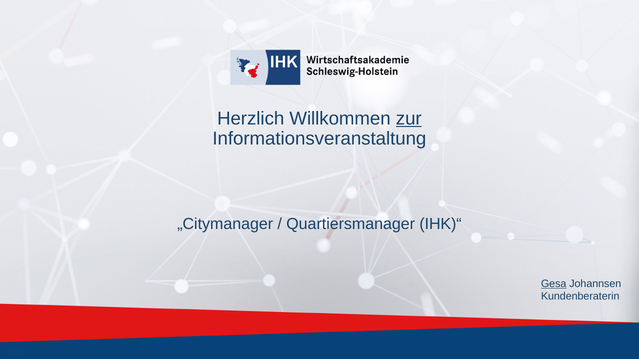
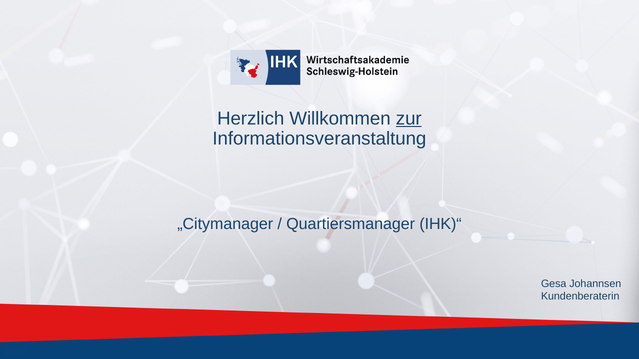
Gesa underline: present -> none (554, 284)
